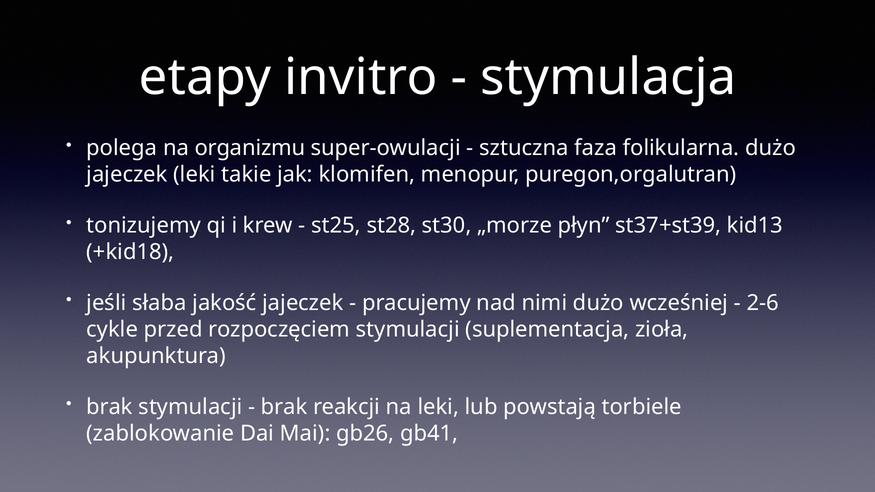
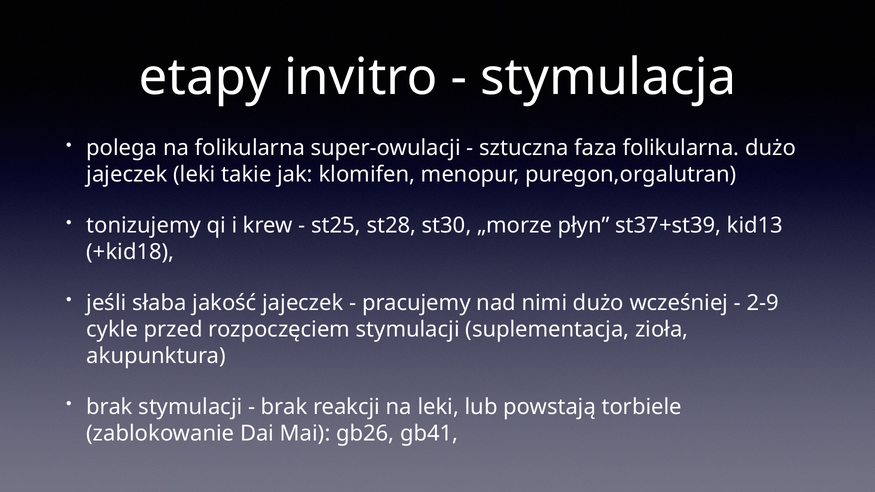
na organizmu: organizmu -> folikularna (250, 148)
2-6: 2-6 -> 2-9 (763, 303)
